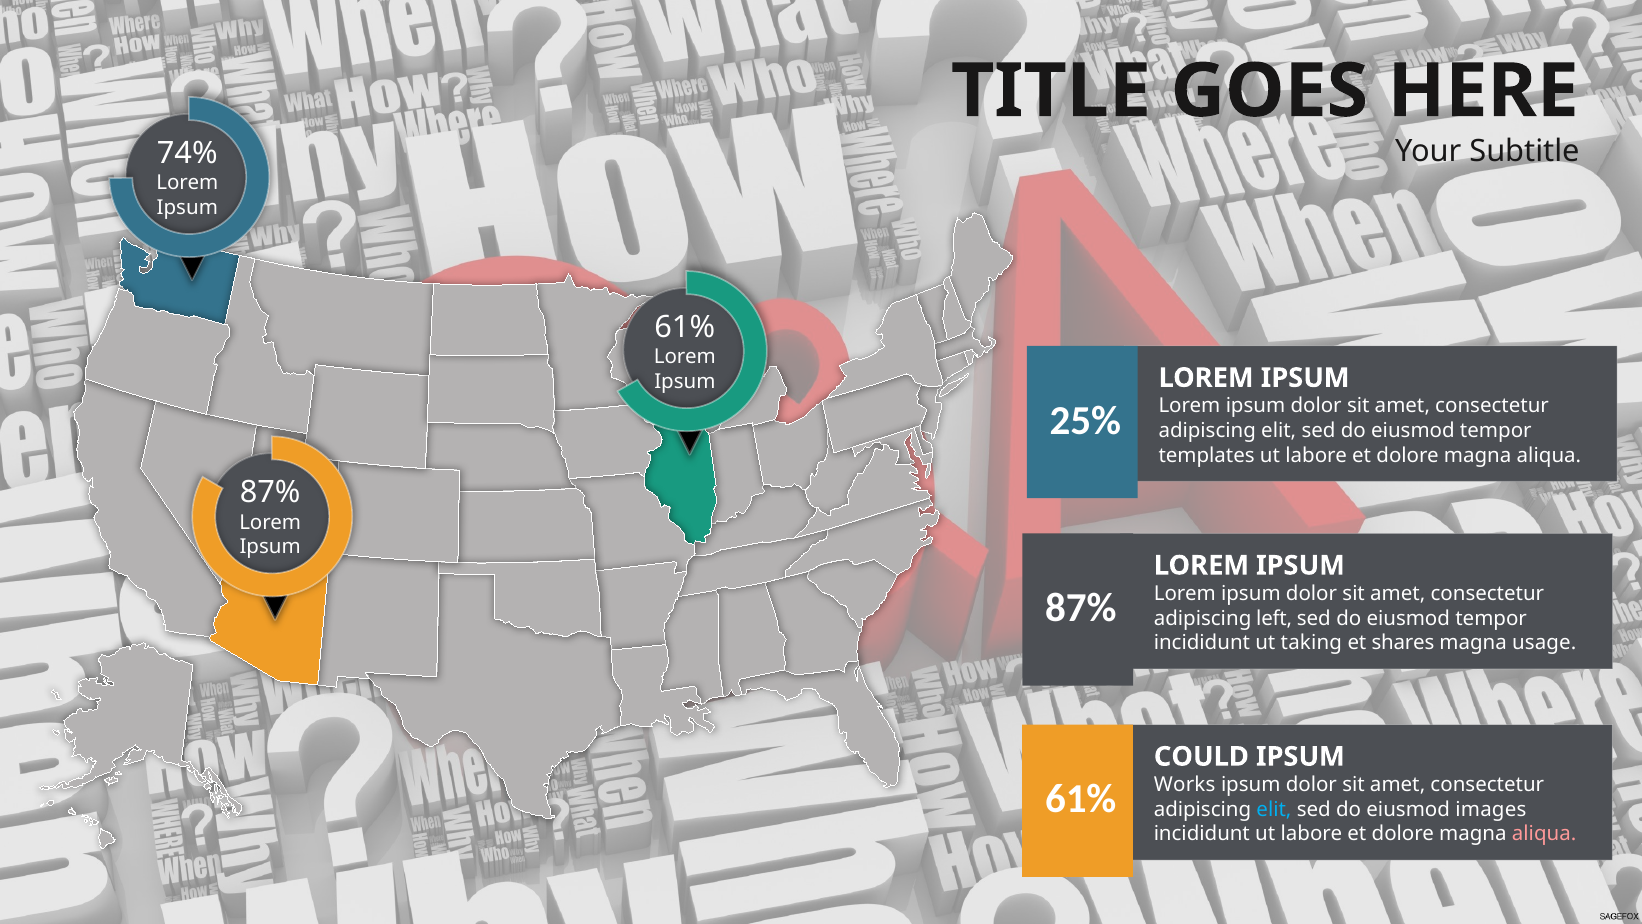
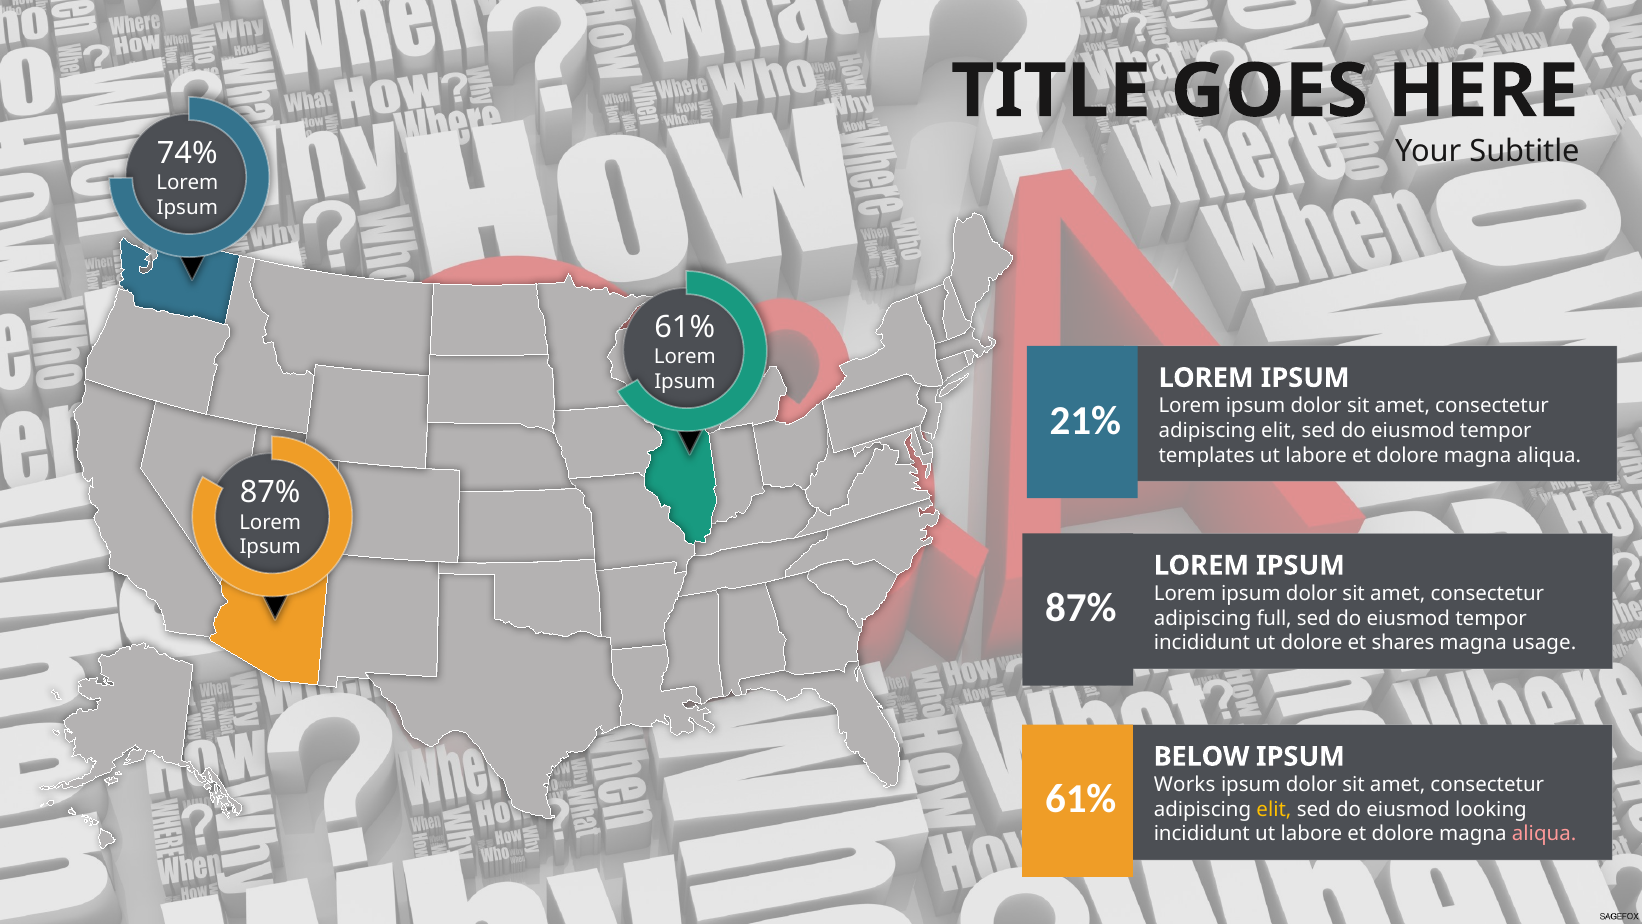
25%: 25% -> 21% (1085, 420)
left: left -> full (1274, 618)
ut taking: taking -> dolore (1312, 643)
COULD: COULD -> BELOW (1202, 756)
elit colour: light blue -> yellow (1274, 809)
images: images -> looking (1491, 809)
